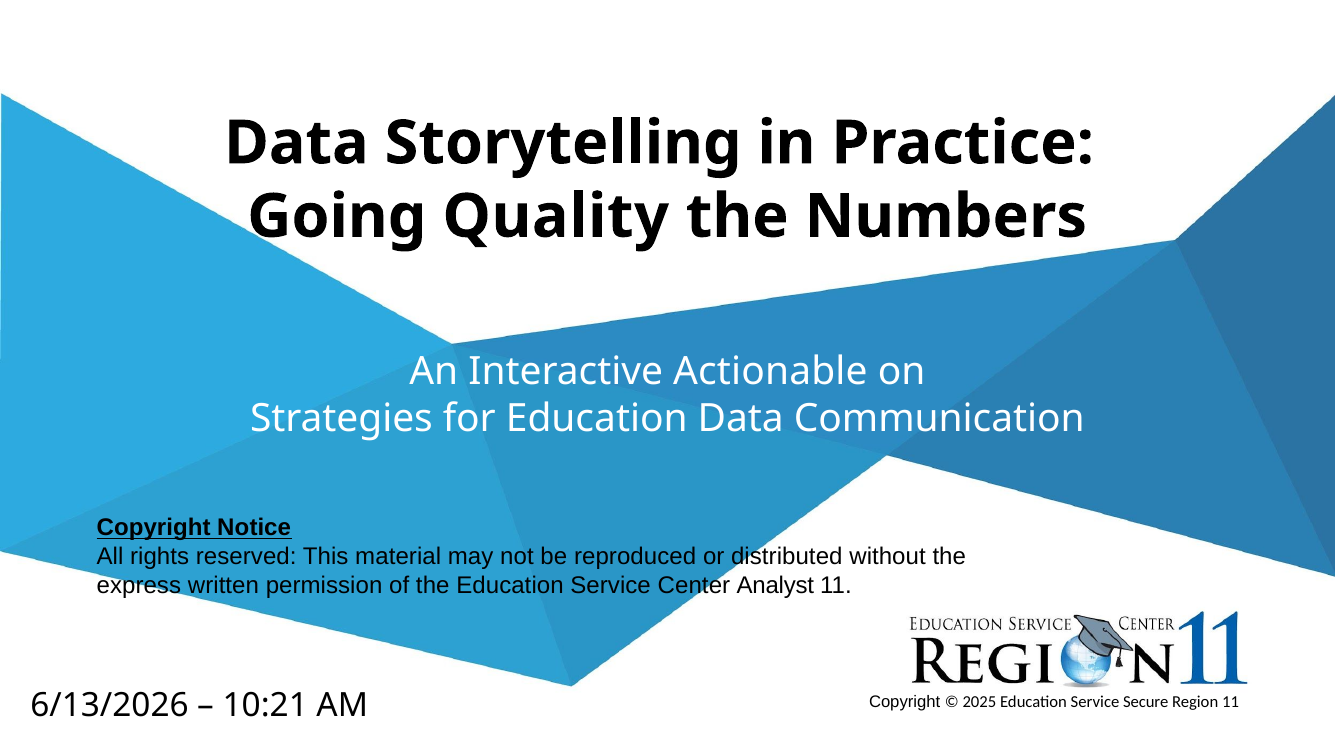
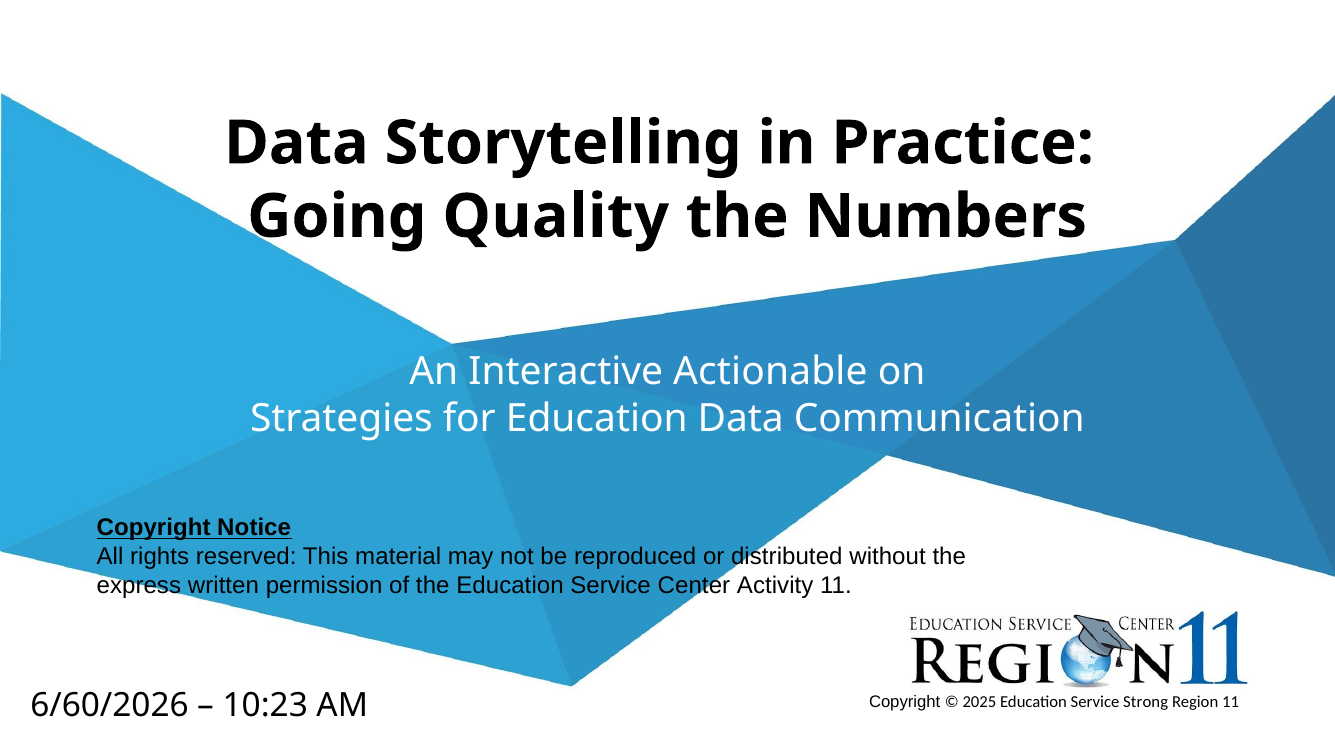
Analyst: Analyst -> Activity (775, 586)
6/13/2026: 6/13/2026 -> 6/60/2026 (109, 706)
10:21: 10:21 -> 10:23 (265, 706)
Secure: Secure -> Strong (1146, 702)
